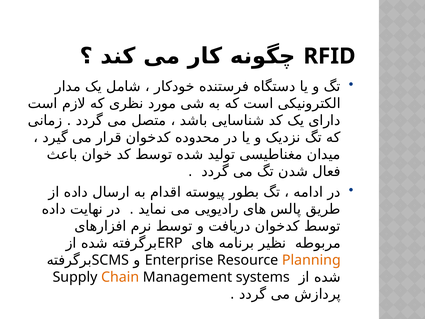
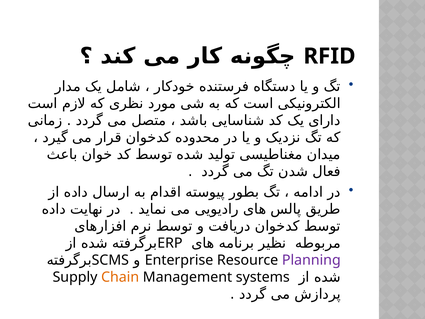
Planning colour: orange -> purple (311, 260)
